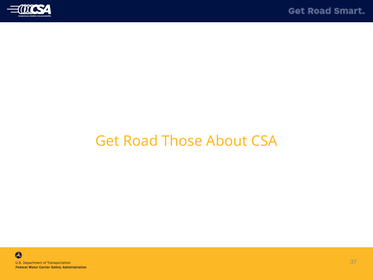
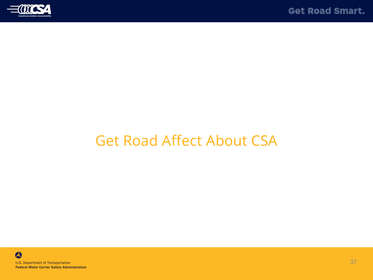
Those: Those -> Affect (182, 141)
